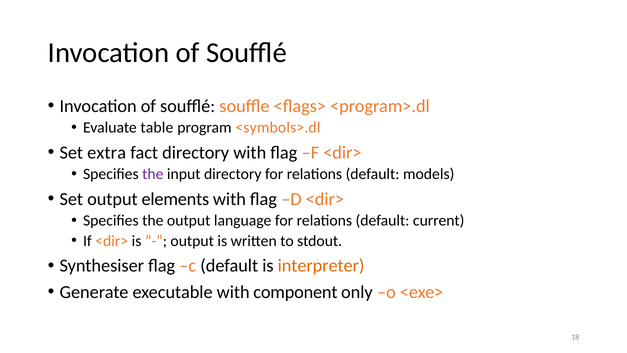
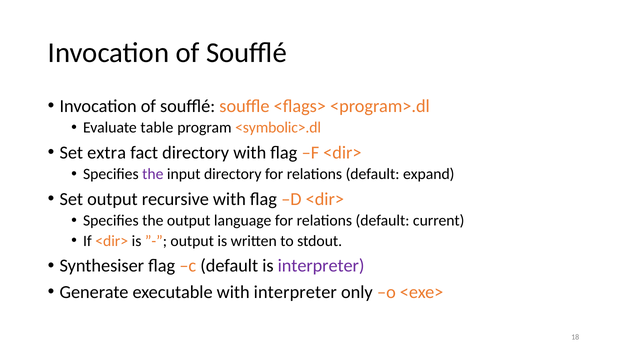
<symbols>.dl: <symbols>.dl -> <symbolic>.dl (278, 128)
models: models -> expand (429, 174)
elements: elements -> recursive (175, 199)
interpreter colour: orange -> purple (321, 265)
with component: component -> interpreter (295, 292)
